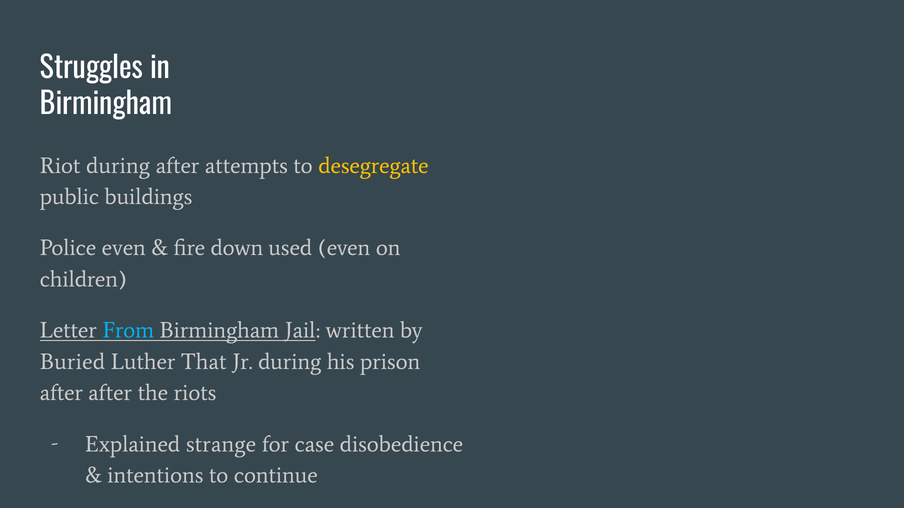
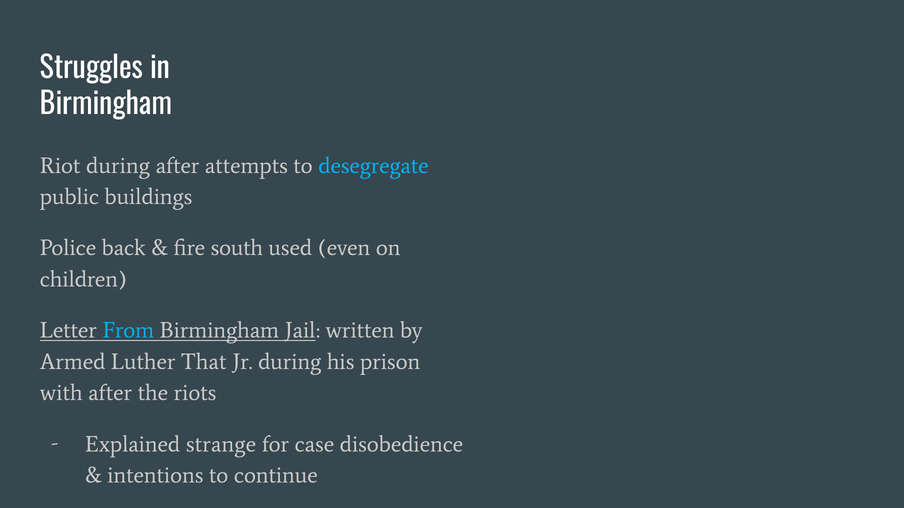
desegregate colour: yellow -> light blue (373, 166)
Police even: even -> back (124, 248)
down: down -> south (237, 248)
Buried: Buried -> Armed (73, 362)
after: after -> with (61, 393)
